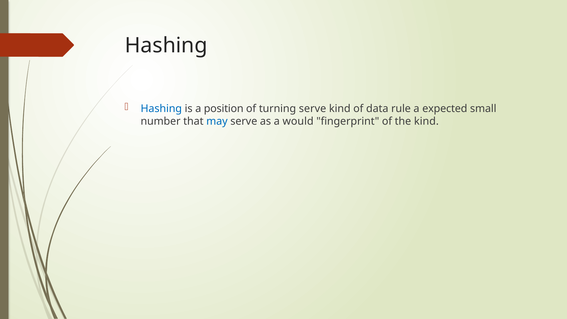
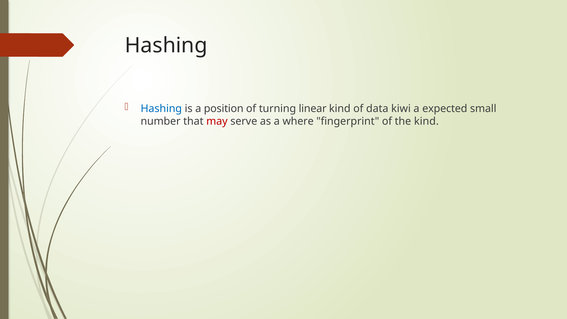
turning serve: serve -> linear (313, 108)
rule: rule -> kiwi (401, 108)
may colour: blue -> red (217, 121)
would: would -> where (298, 121)
